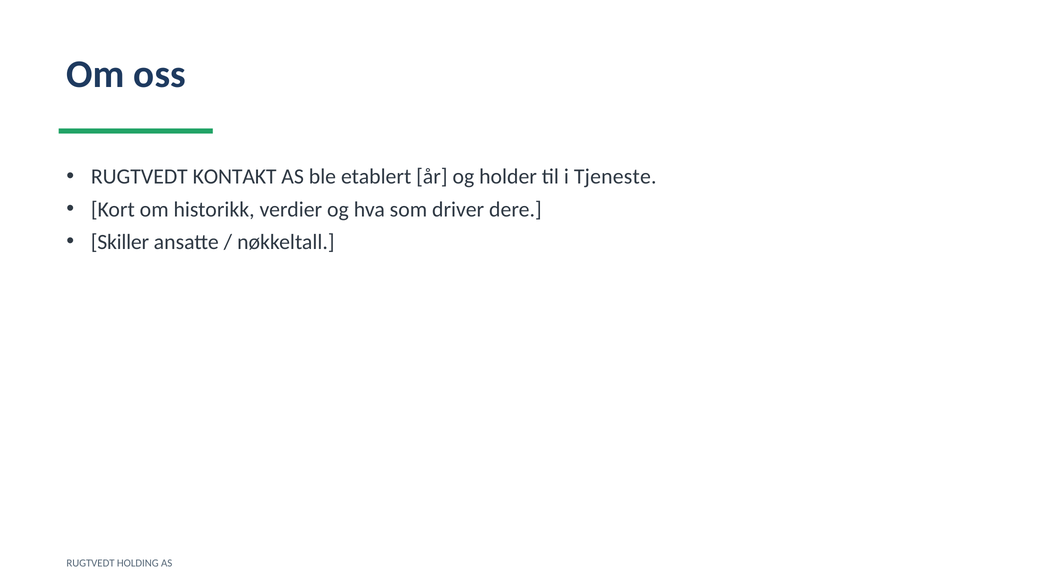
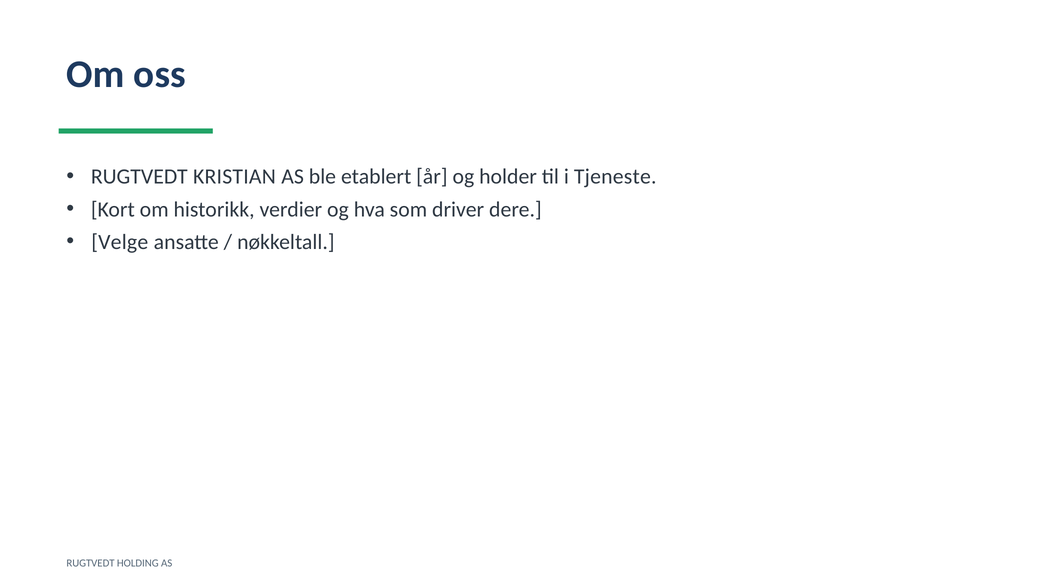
KONTAKT: KONTAKT -> KRISTIAN (234, 177)
Skiller: Skiller -> Velge (120, 242)
